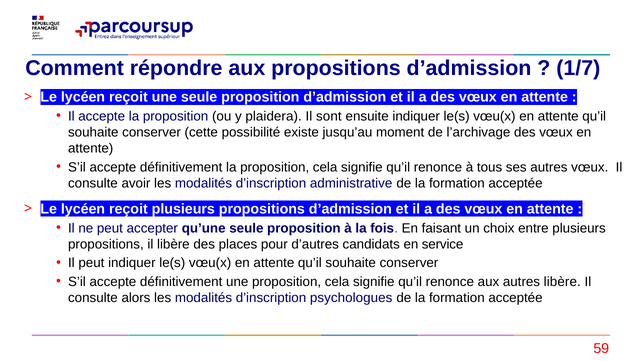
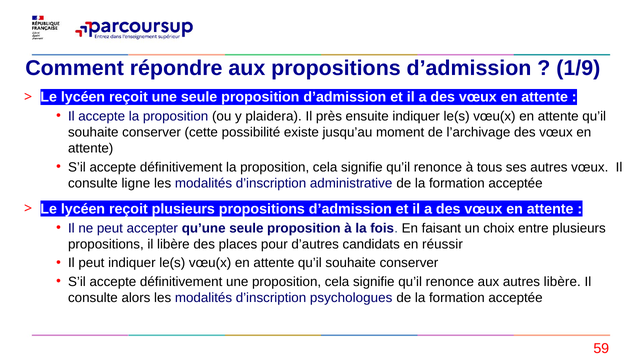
1/7: 1/7 -> 1/9 (578, 68)
sont: sont -> près (329, 116)
avoir: avoir -> ligne (136, 183)
service: service -> réussir (442, 244)
